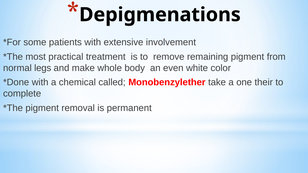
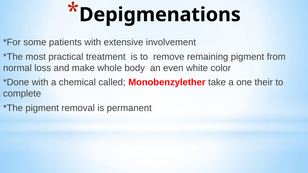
legs: legs -> loss (43, 68)
